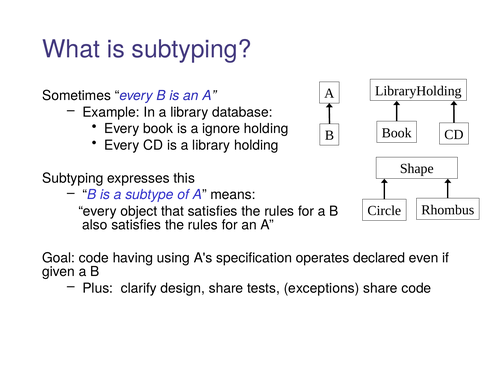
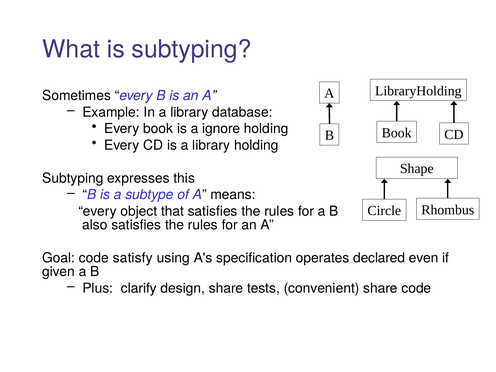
having: having -> satisfy (133, 258)
exceptions: exceptions -> convenient (322, 288)
